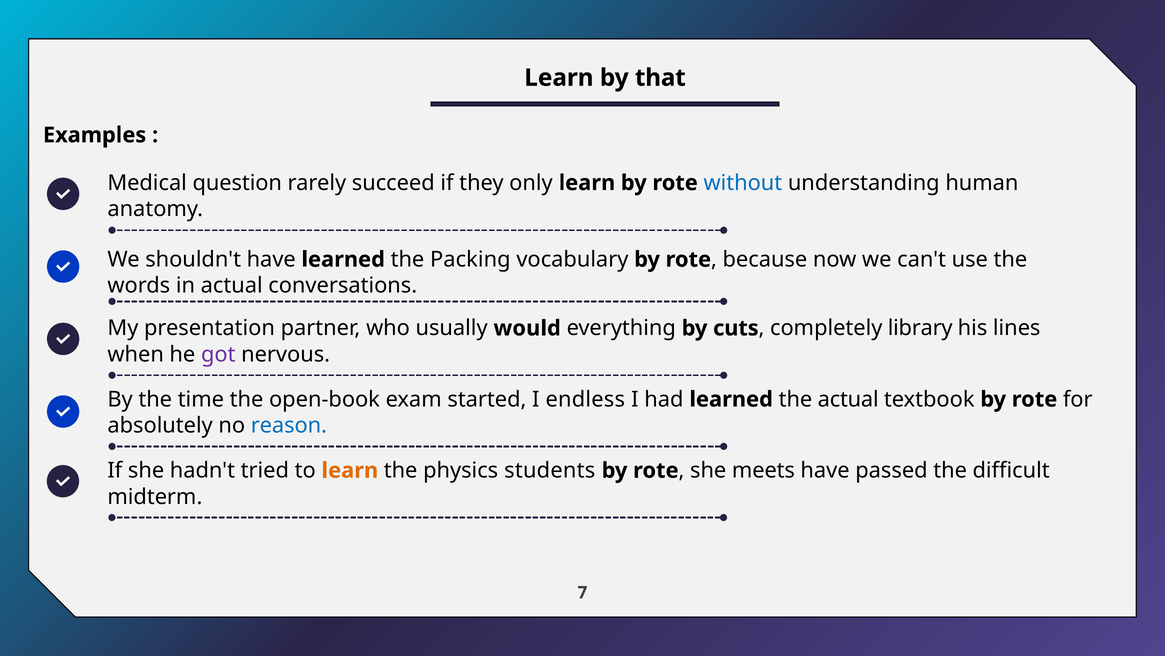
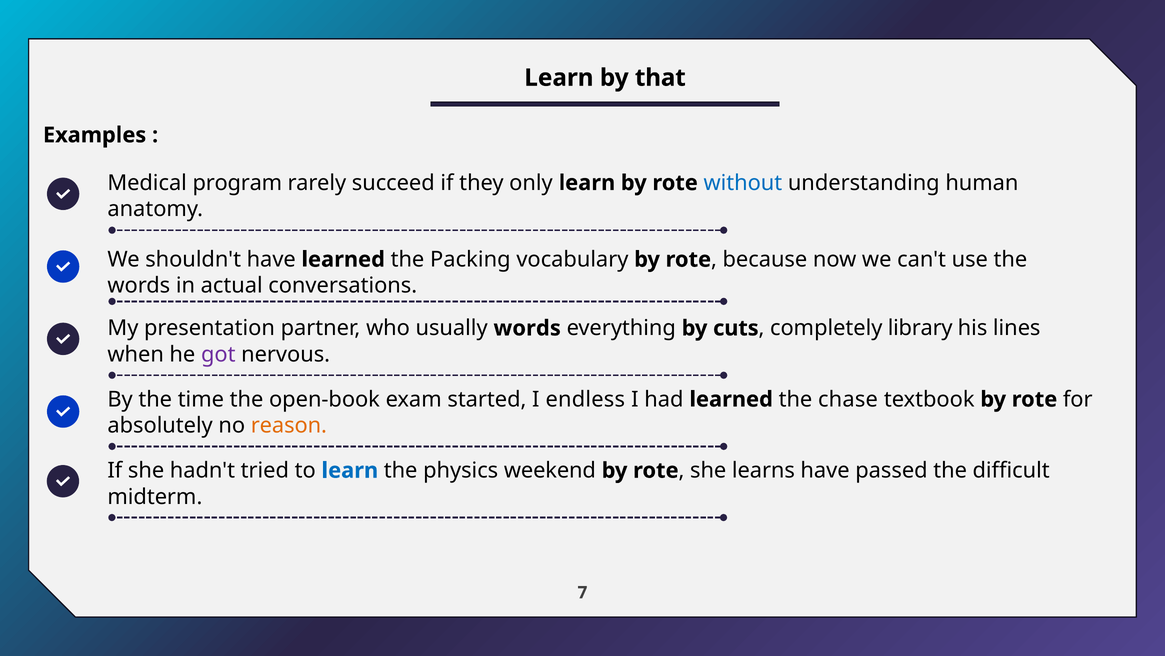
question: question -> program (237, 183)
usually would: would -> words (527, 328)
the actual: actual -> chase (848, 399)
reason colour: blue -> orange (289, 425)
learn colour: orange -> blue (350, 470)
students: students -> weekend (550, 470)
meets: meets -> learns (763, 470)
